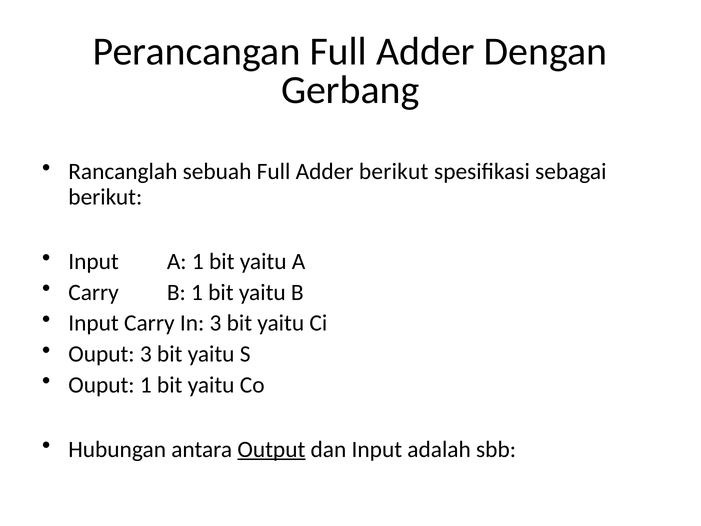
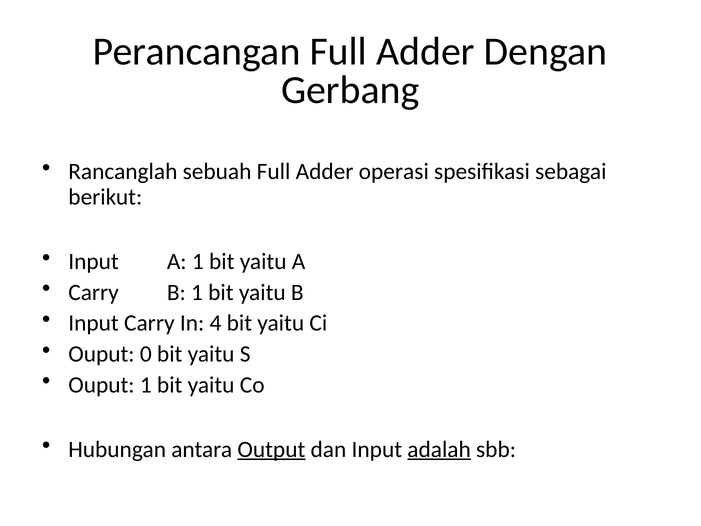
Adder berikut: berikut -> operasi (394, 172)
In 3: 3 -> 4 (215, 323)
Ouput 3: 3 -> 0 (146, 354)
adalah underline: none -> present (439, 449)
